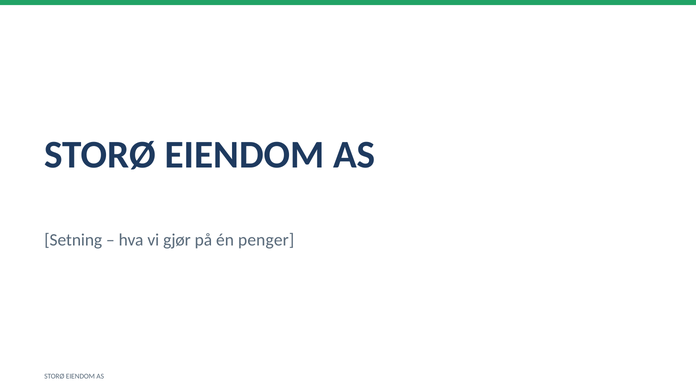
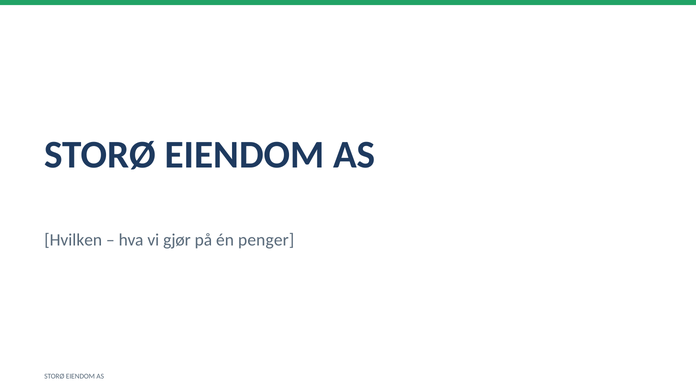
Setning: Setning -> Hvilken (73, 240)
